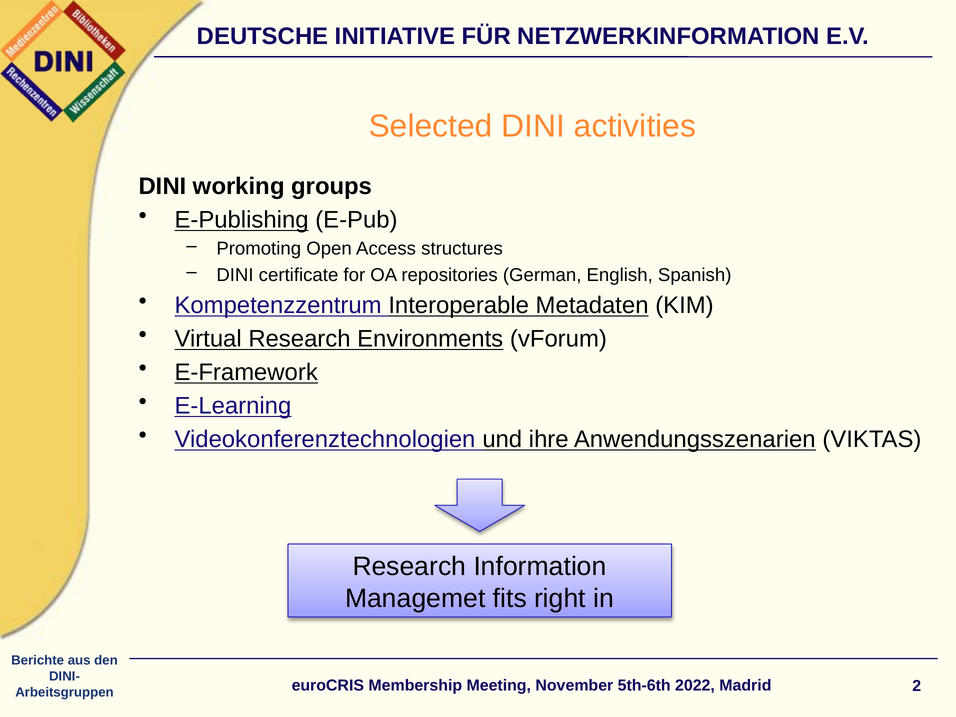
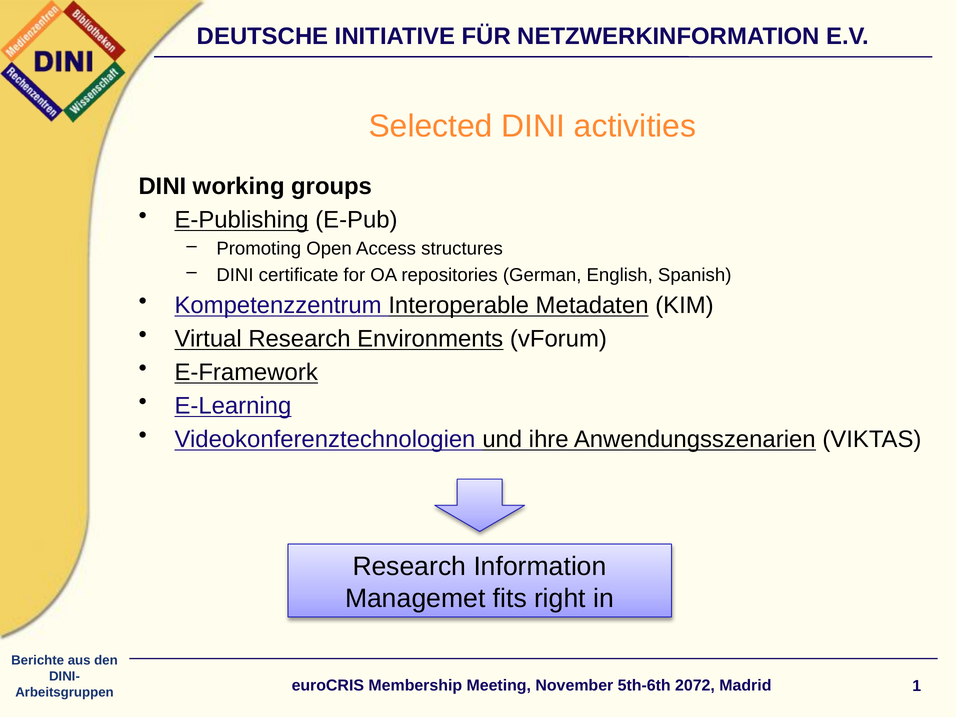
2022: 2022 -> 2072 (695, 686)
2: 2 -> 1 (917, 686)
